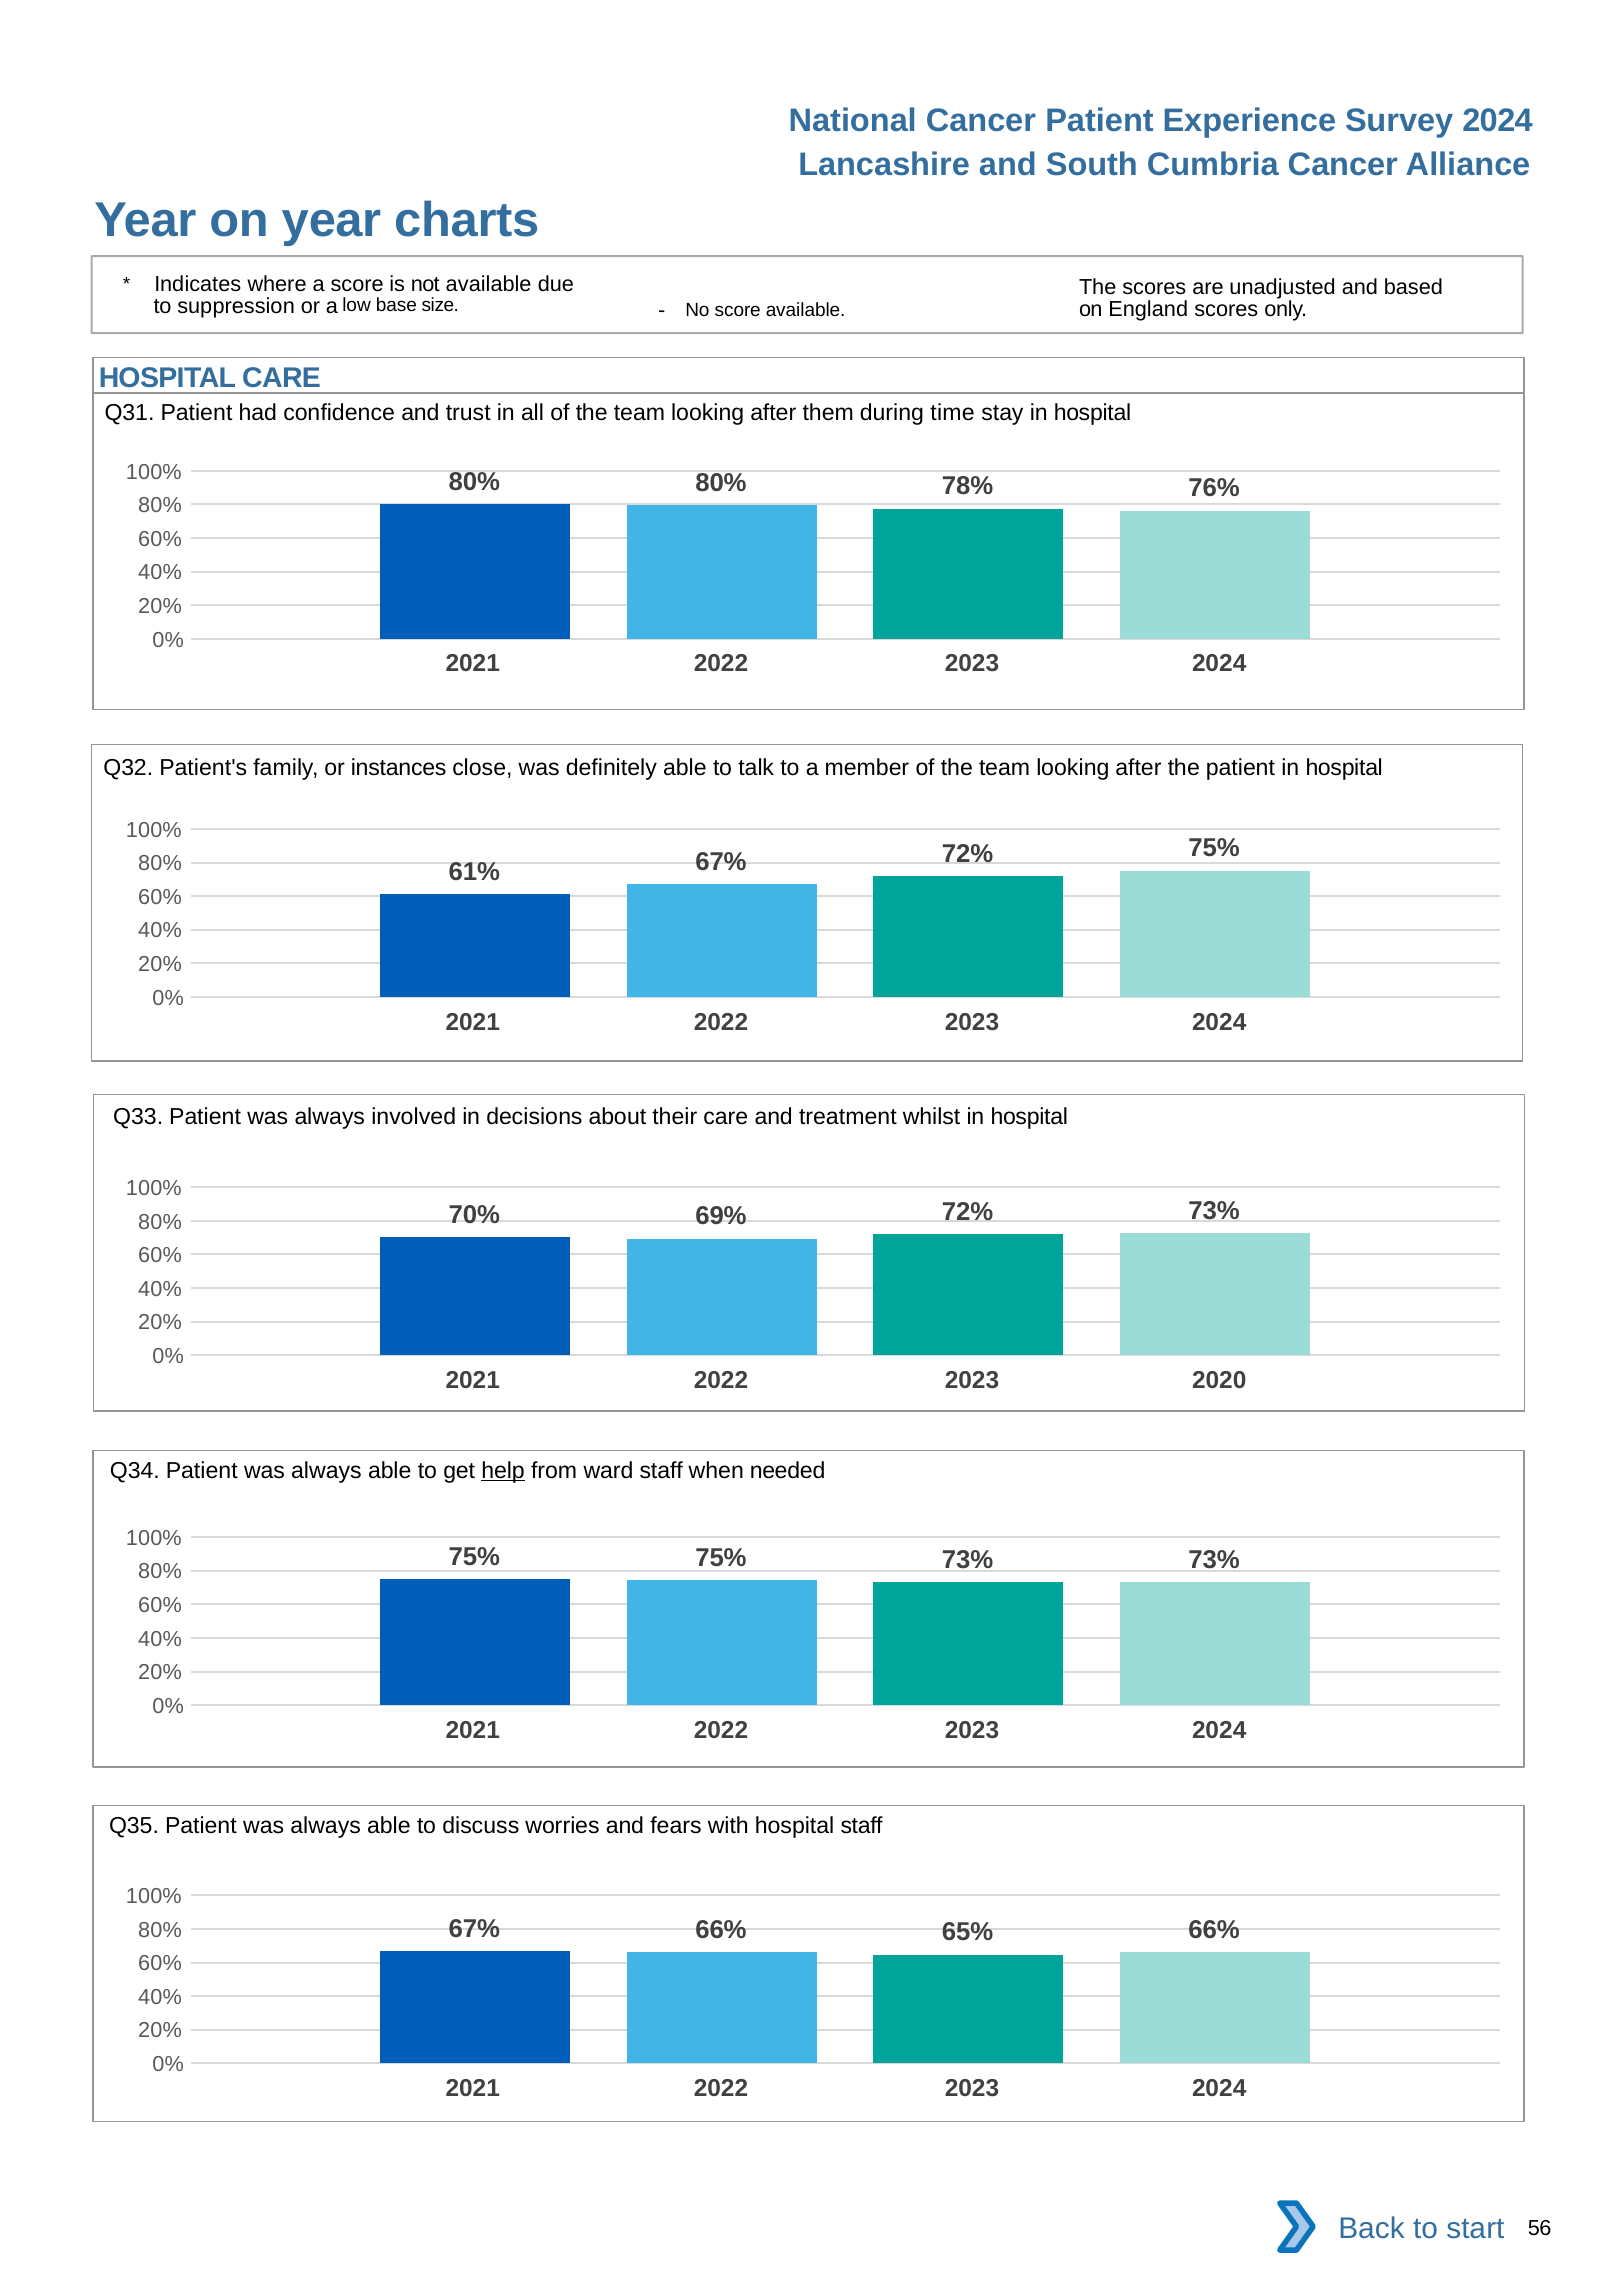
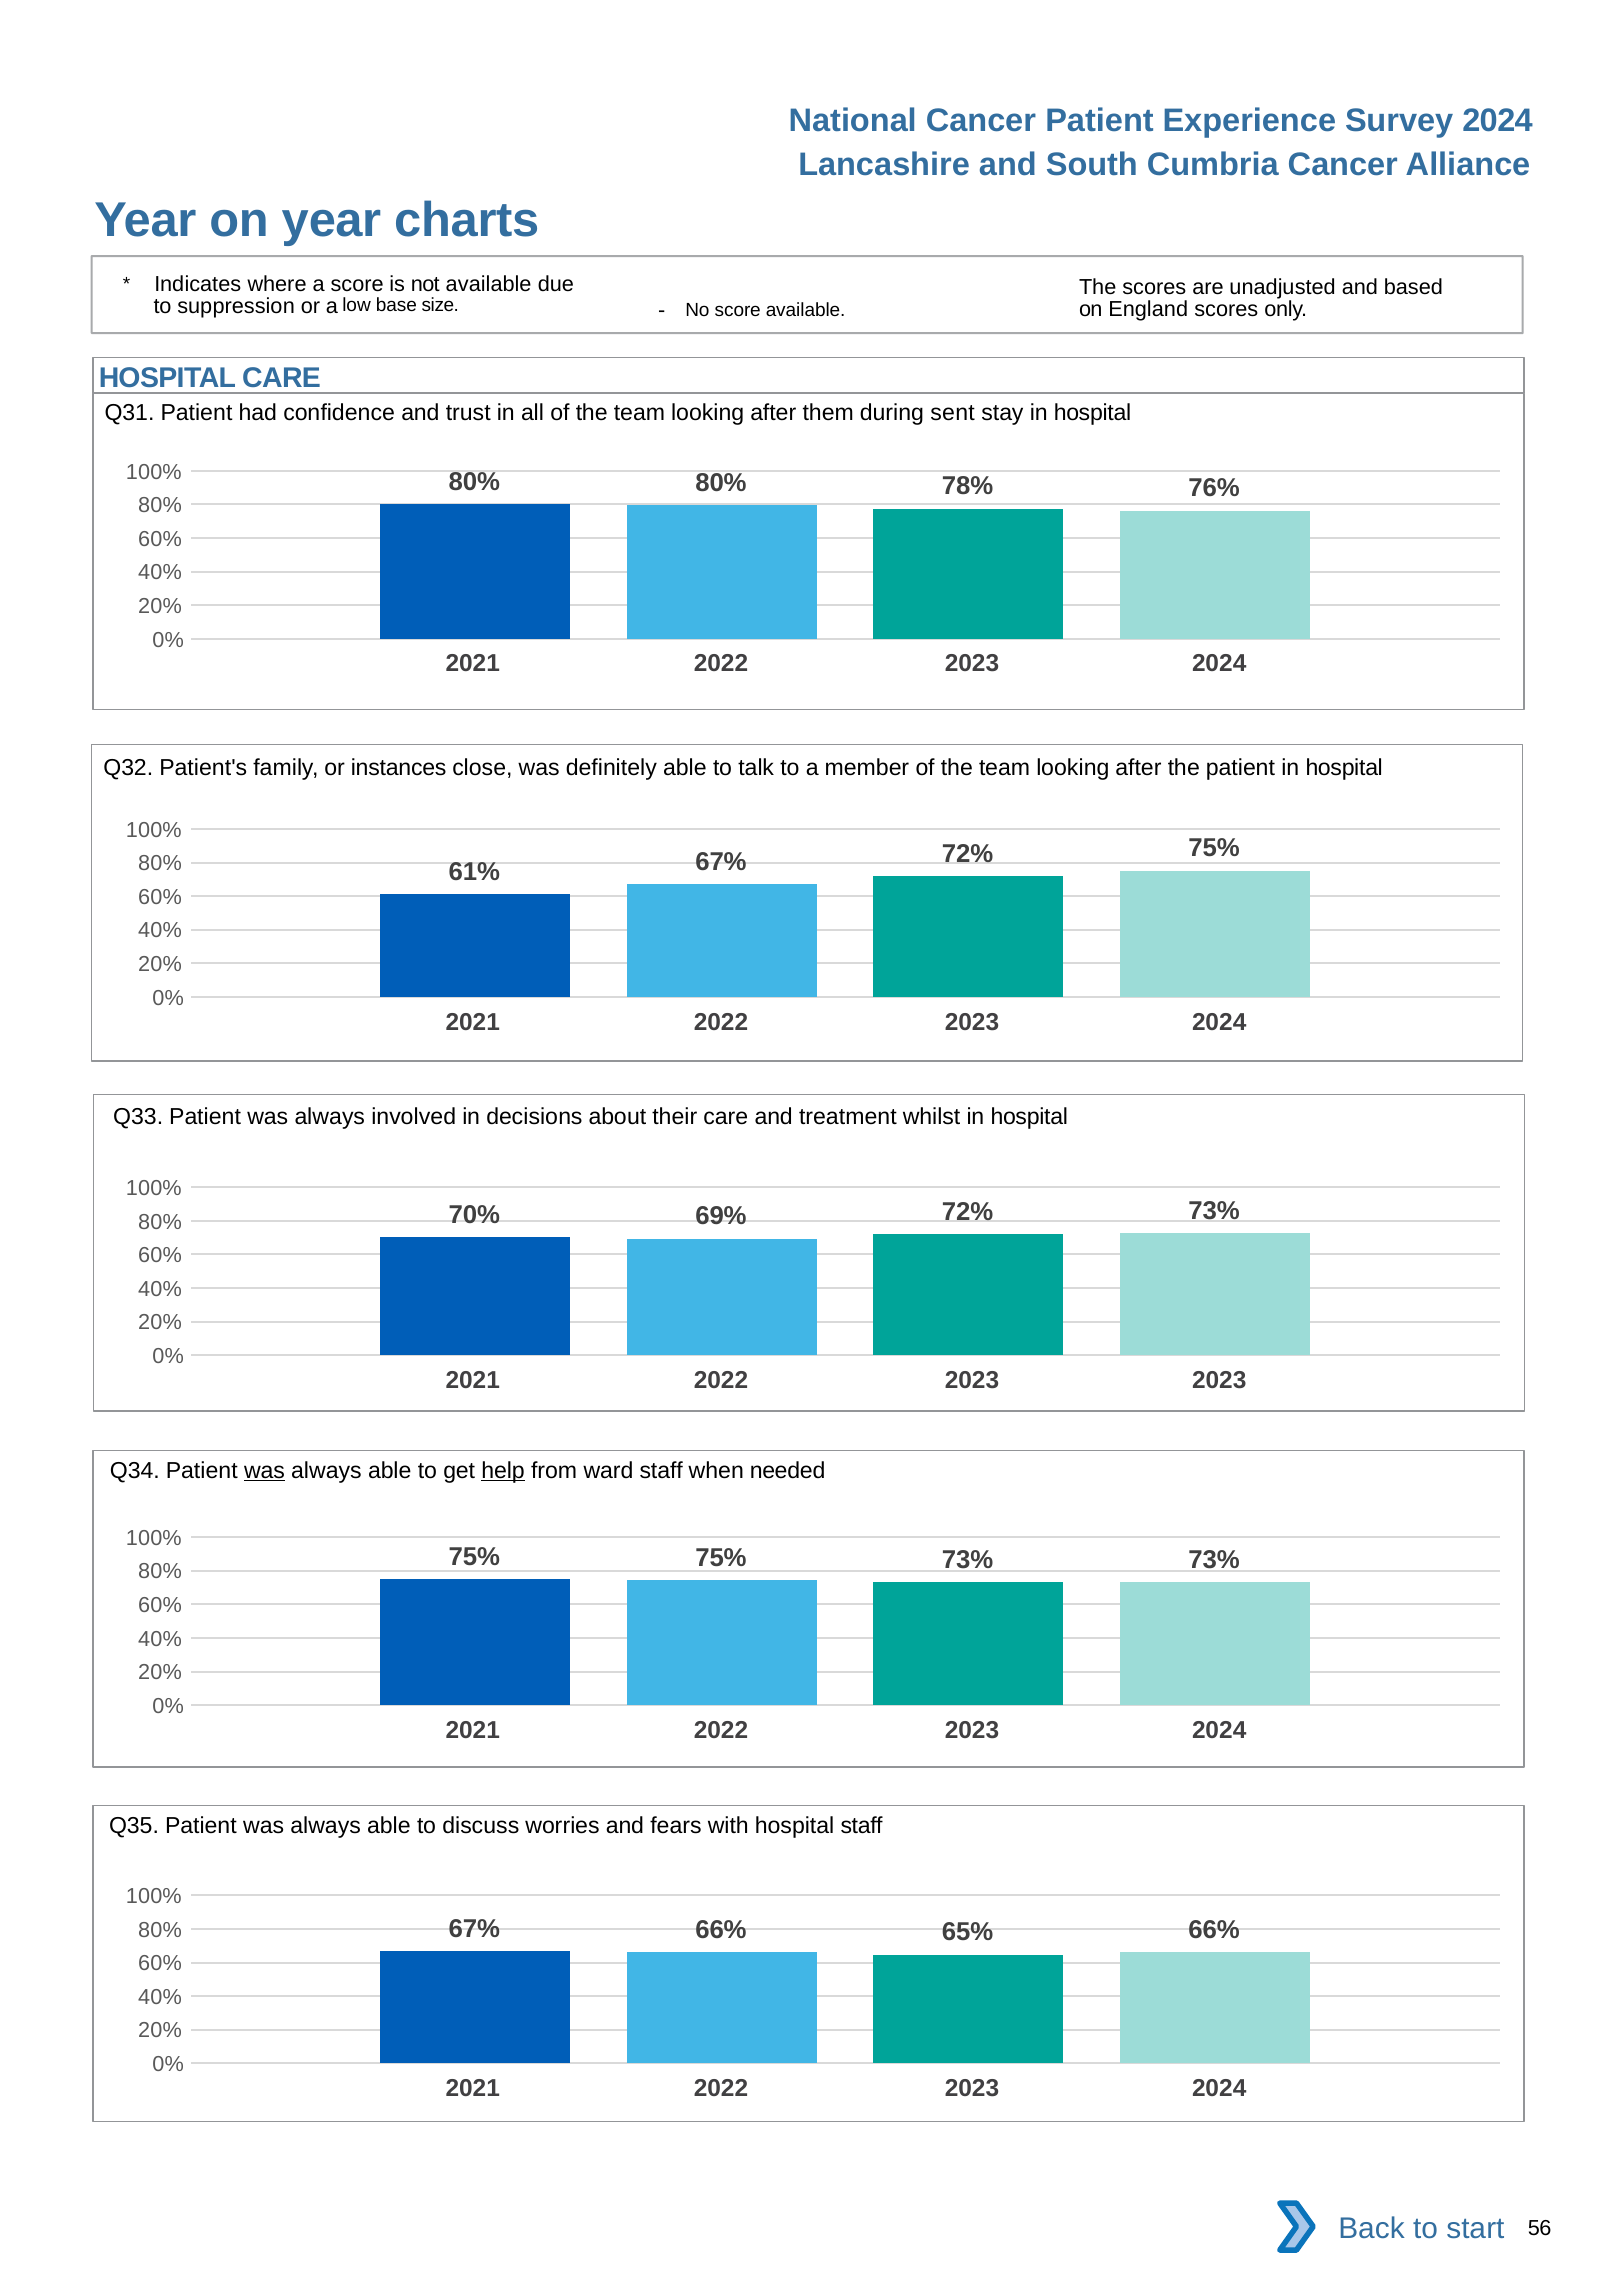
time: time -> sent (953, 413)
2023 2020: 2020 -> 2023 (1219, 1380)
was underline: none -> present (265, 1471)
